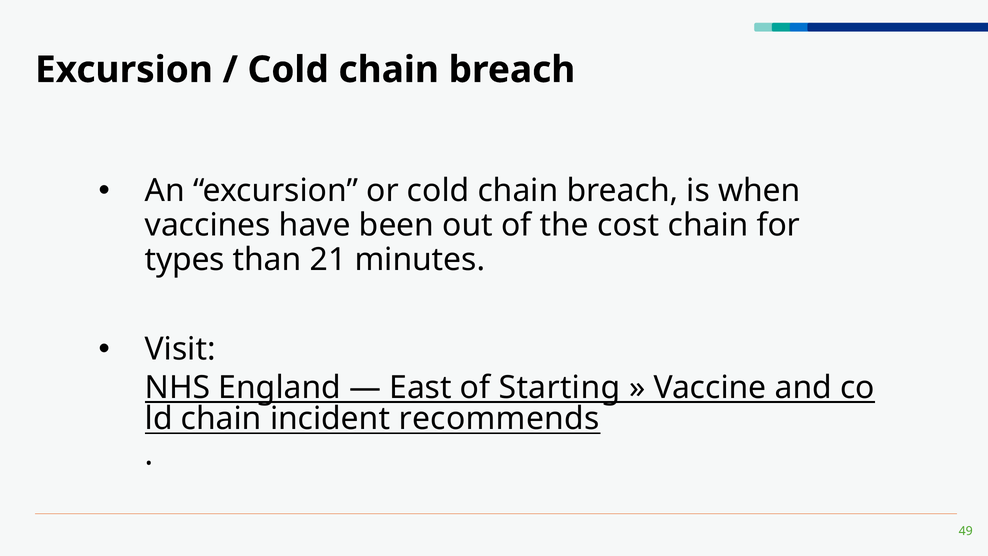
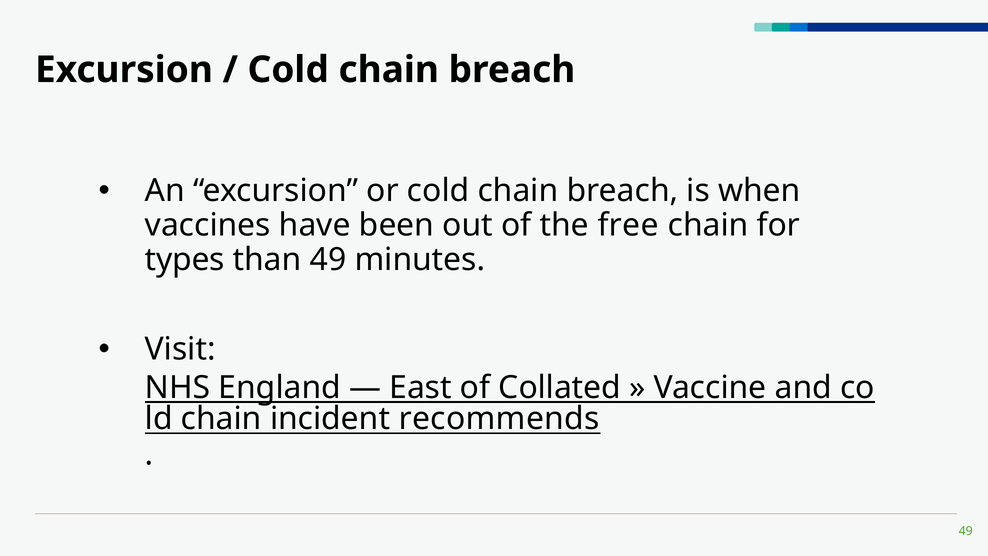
cost: cost -> free (628, 225)
than 21: 21 -> 49 (328, 260)
Starting: Starting -> Collated (560, 387)
